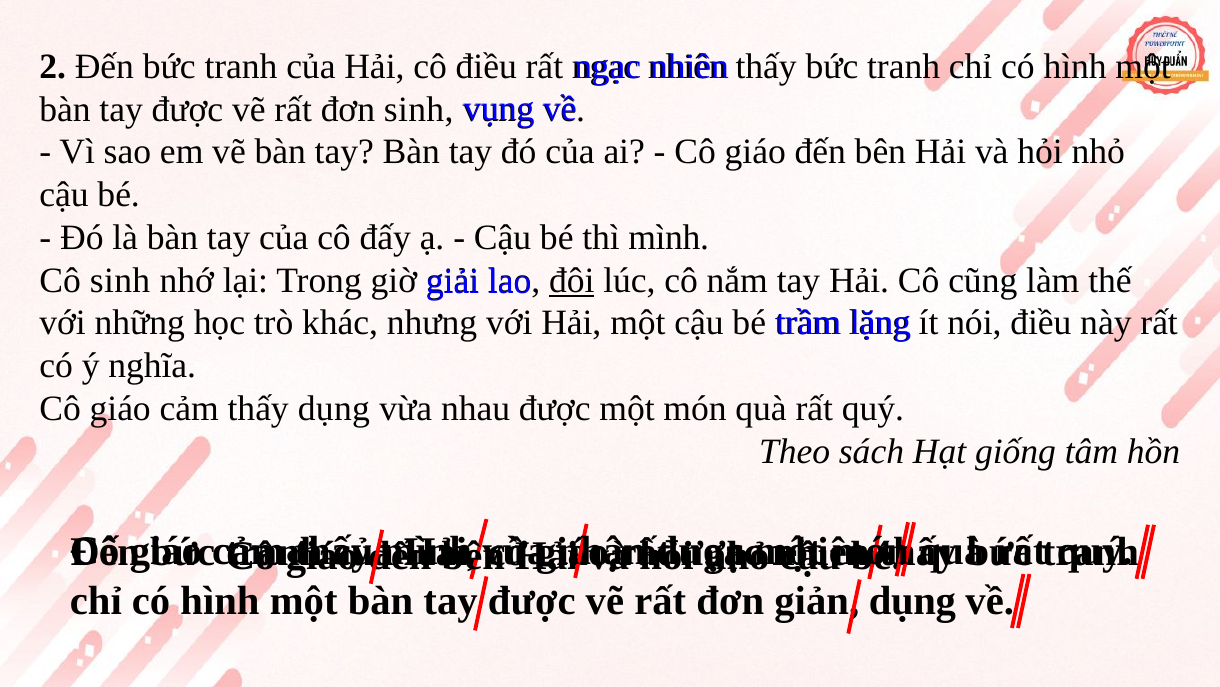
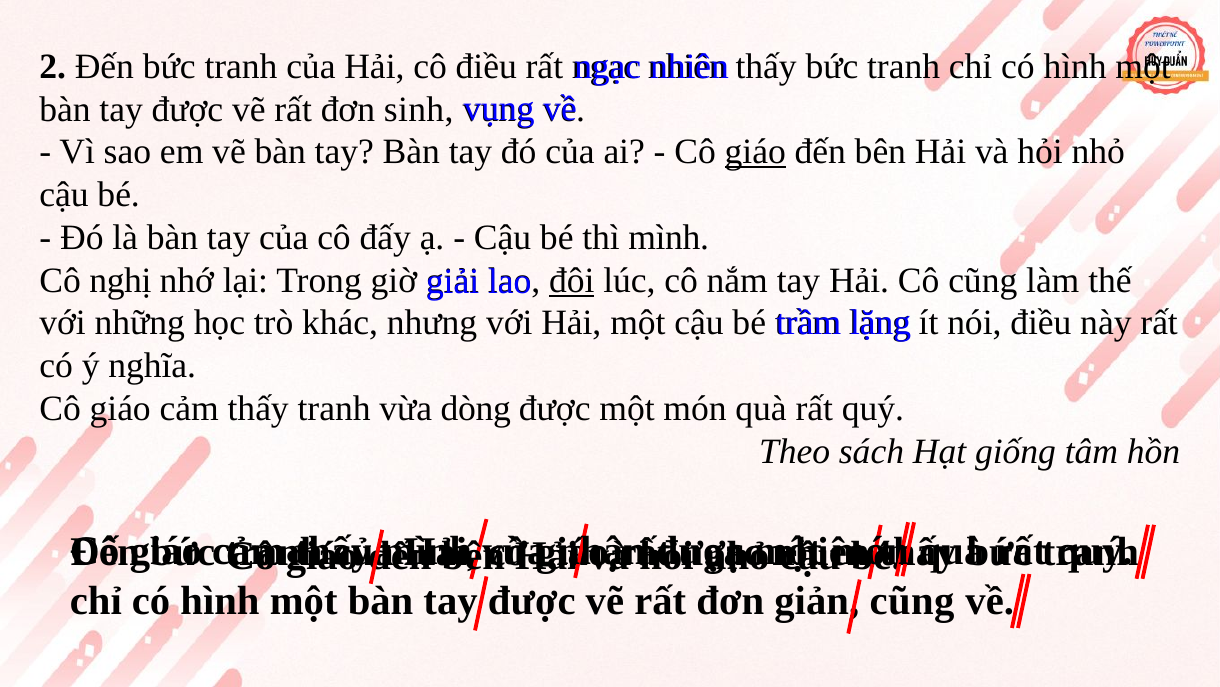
giáo underline: none -> present (755, 152)
Cô sinh: sinh -> nghị (120, 280)
thấy dụng: dụng -> tranh (334, 408)
nhau: nhau -> dòng (476, 408)
dụng: dụng -> cũng (912, 600)
